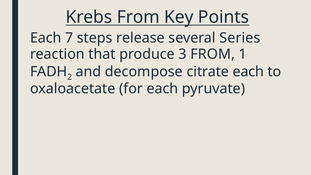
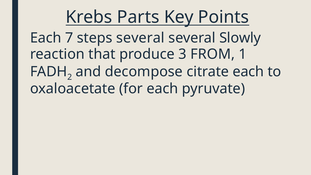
Krebs From: From -> Parts (138, 17)
steps release: release -> several (140, 38)
Series: Series -> Slowly (240, 38)
